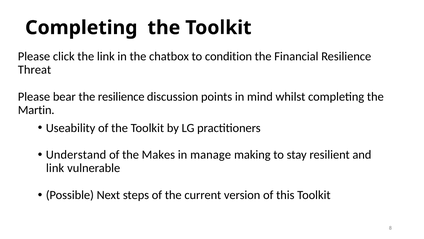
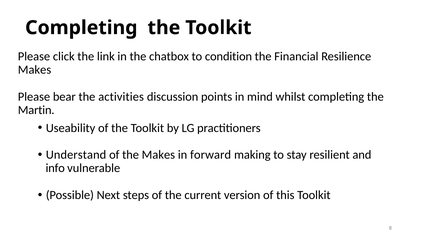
Threat: Threat -> Makes (35, 70)
the resilience: resilience -> activities (121, 97)
manage: manage -> forward (211, 155)
link: link -> info (55, 168)
